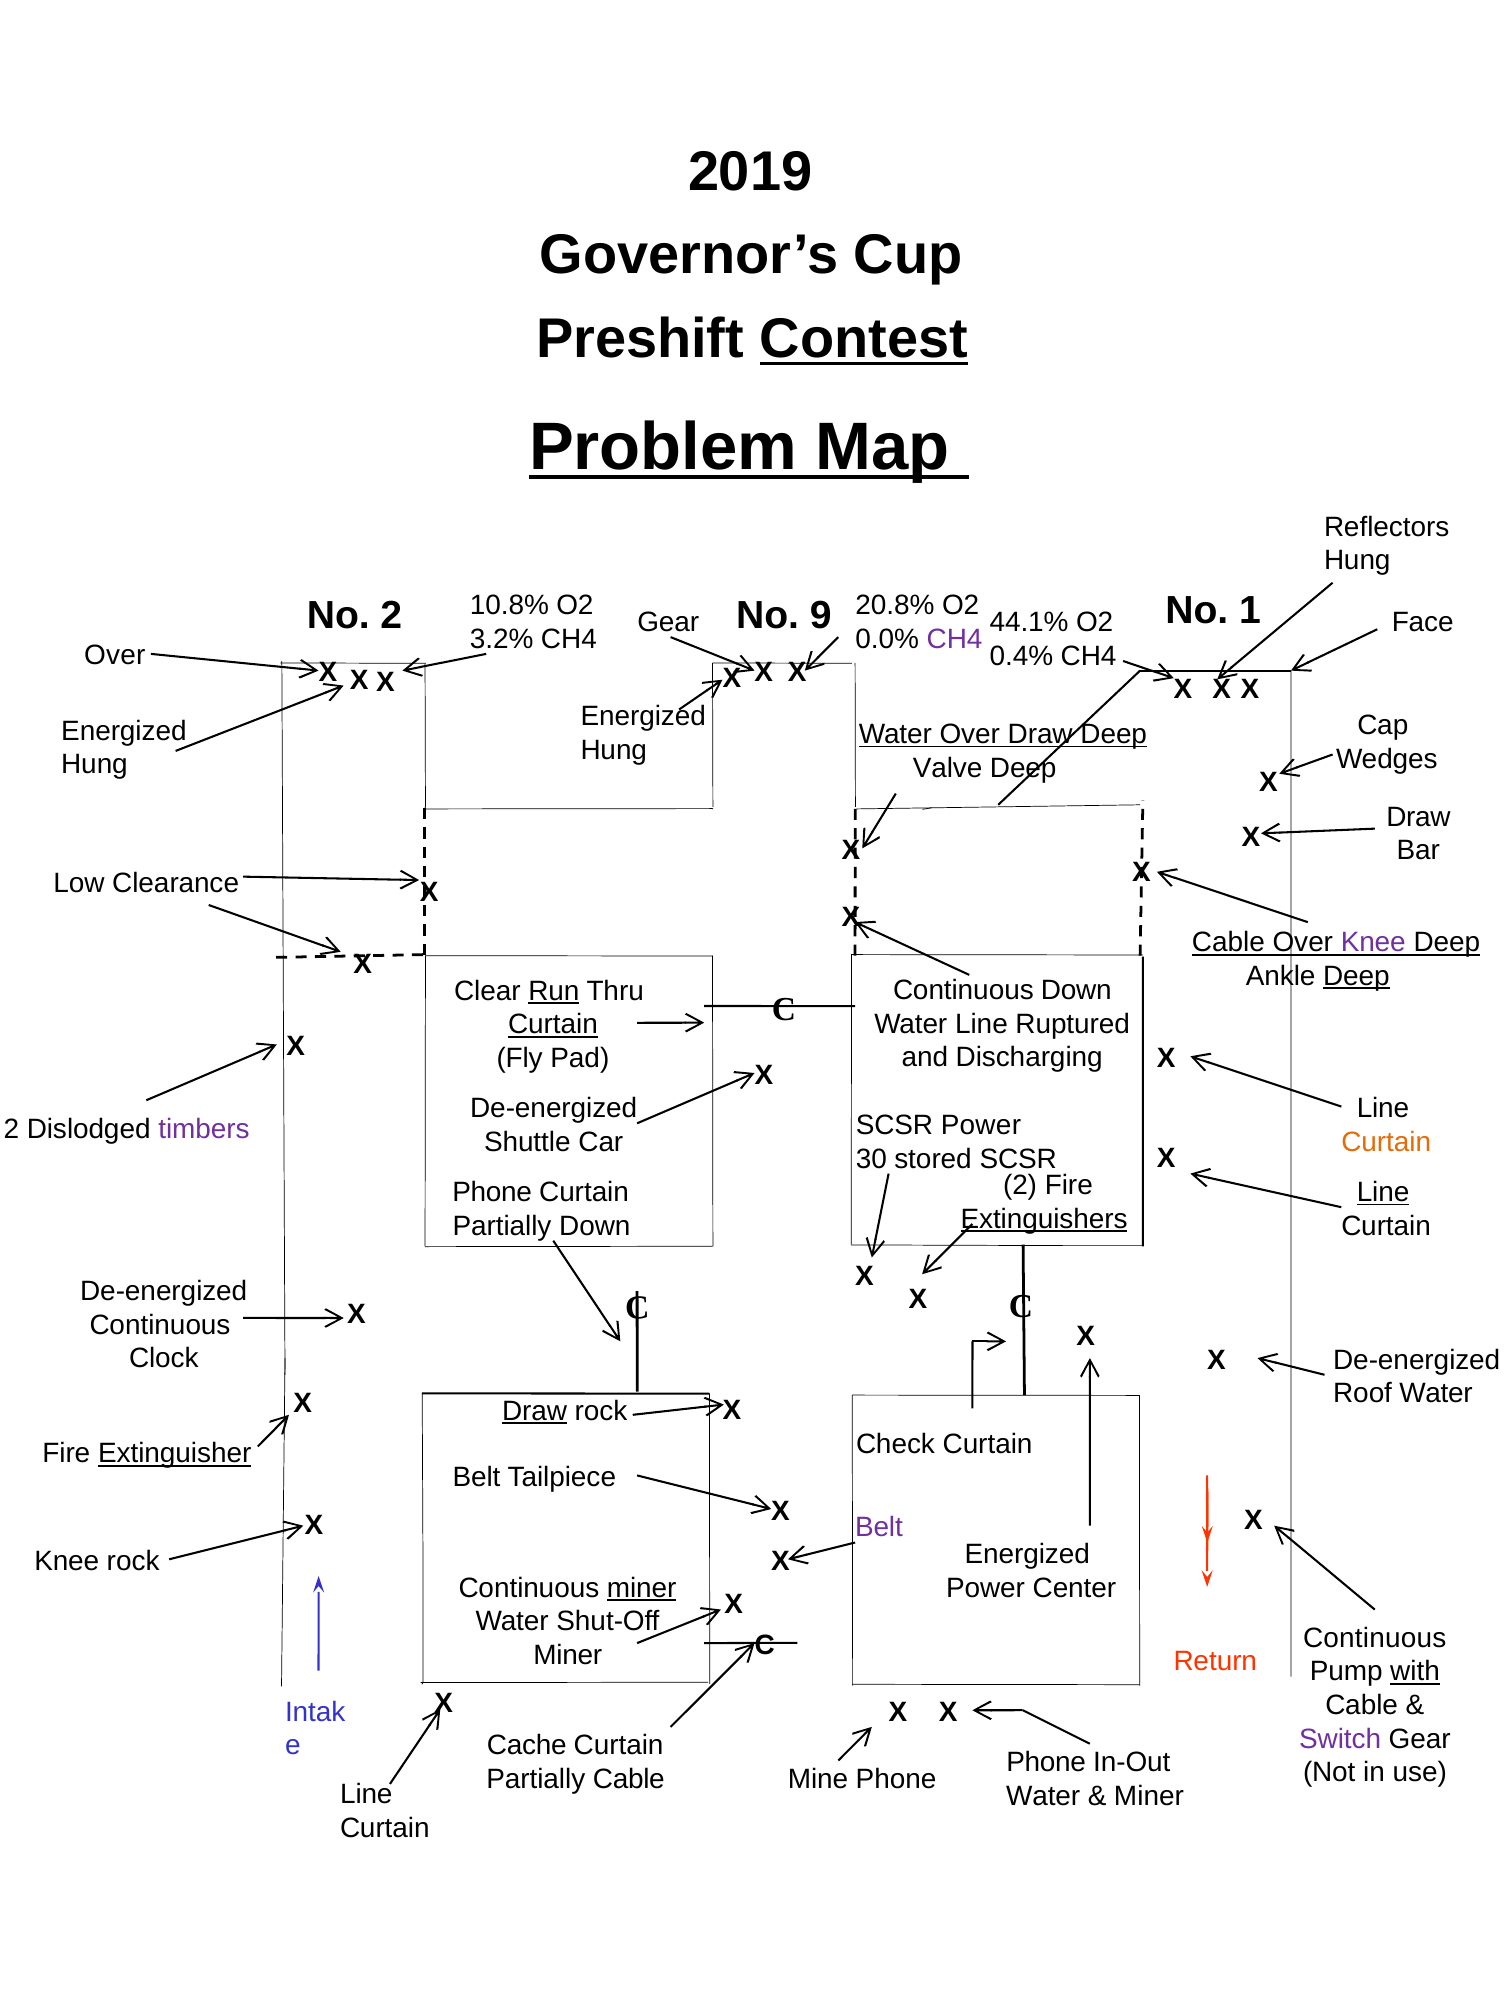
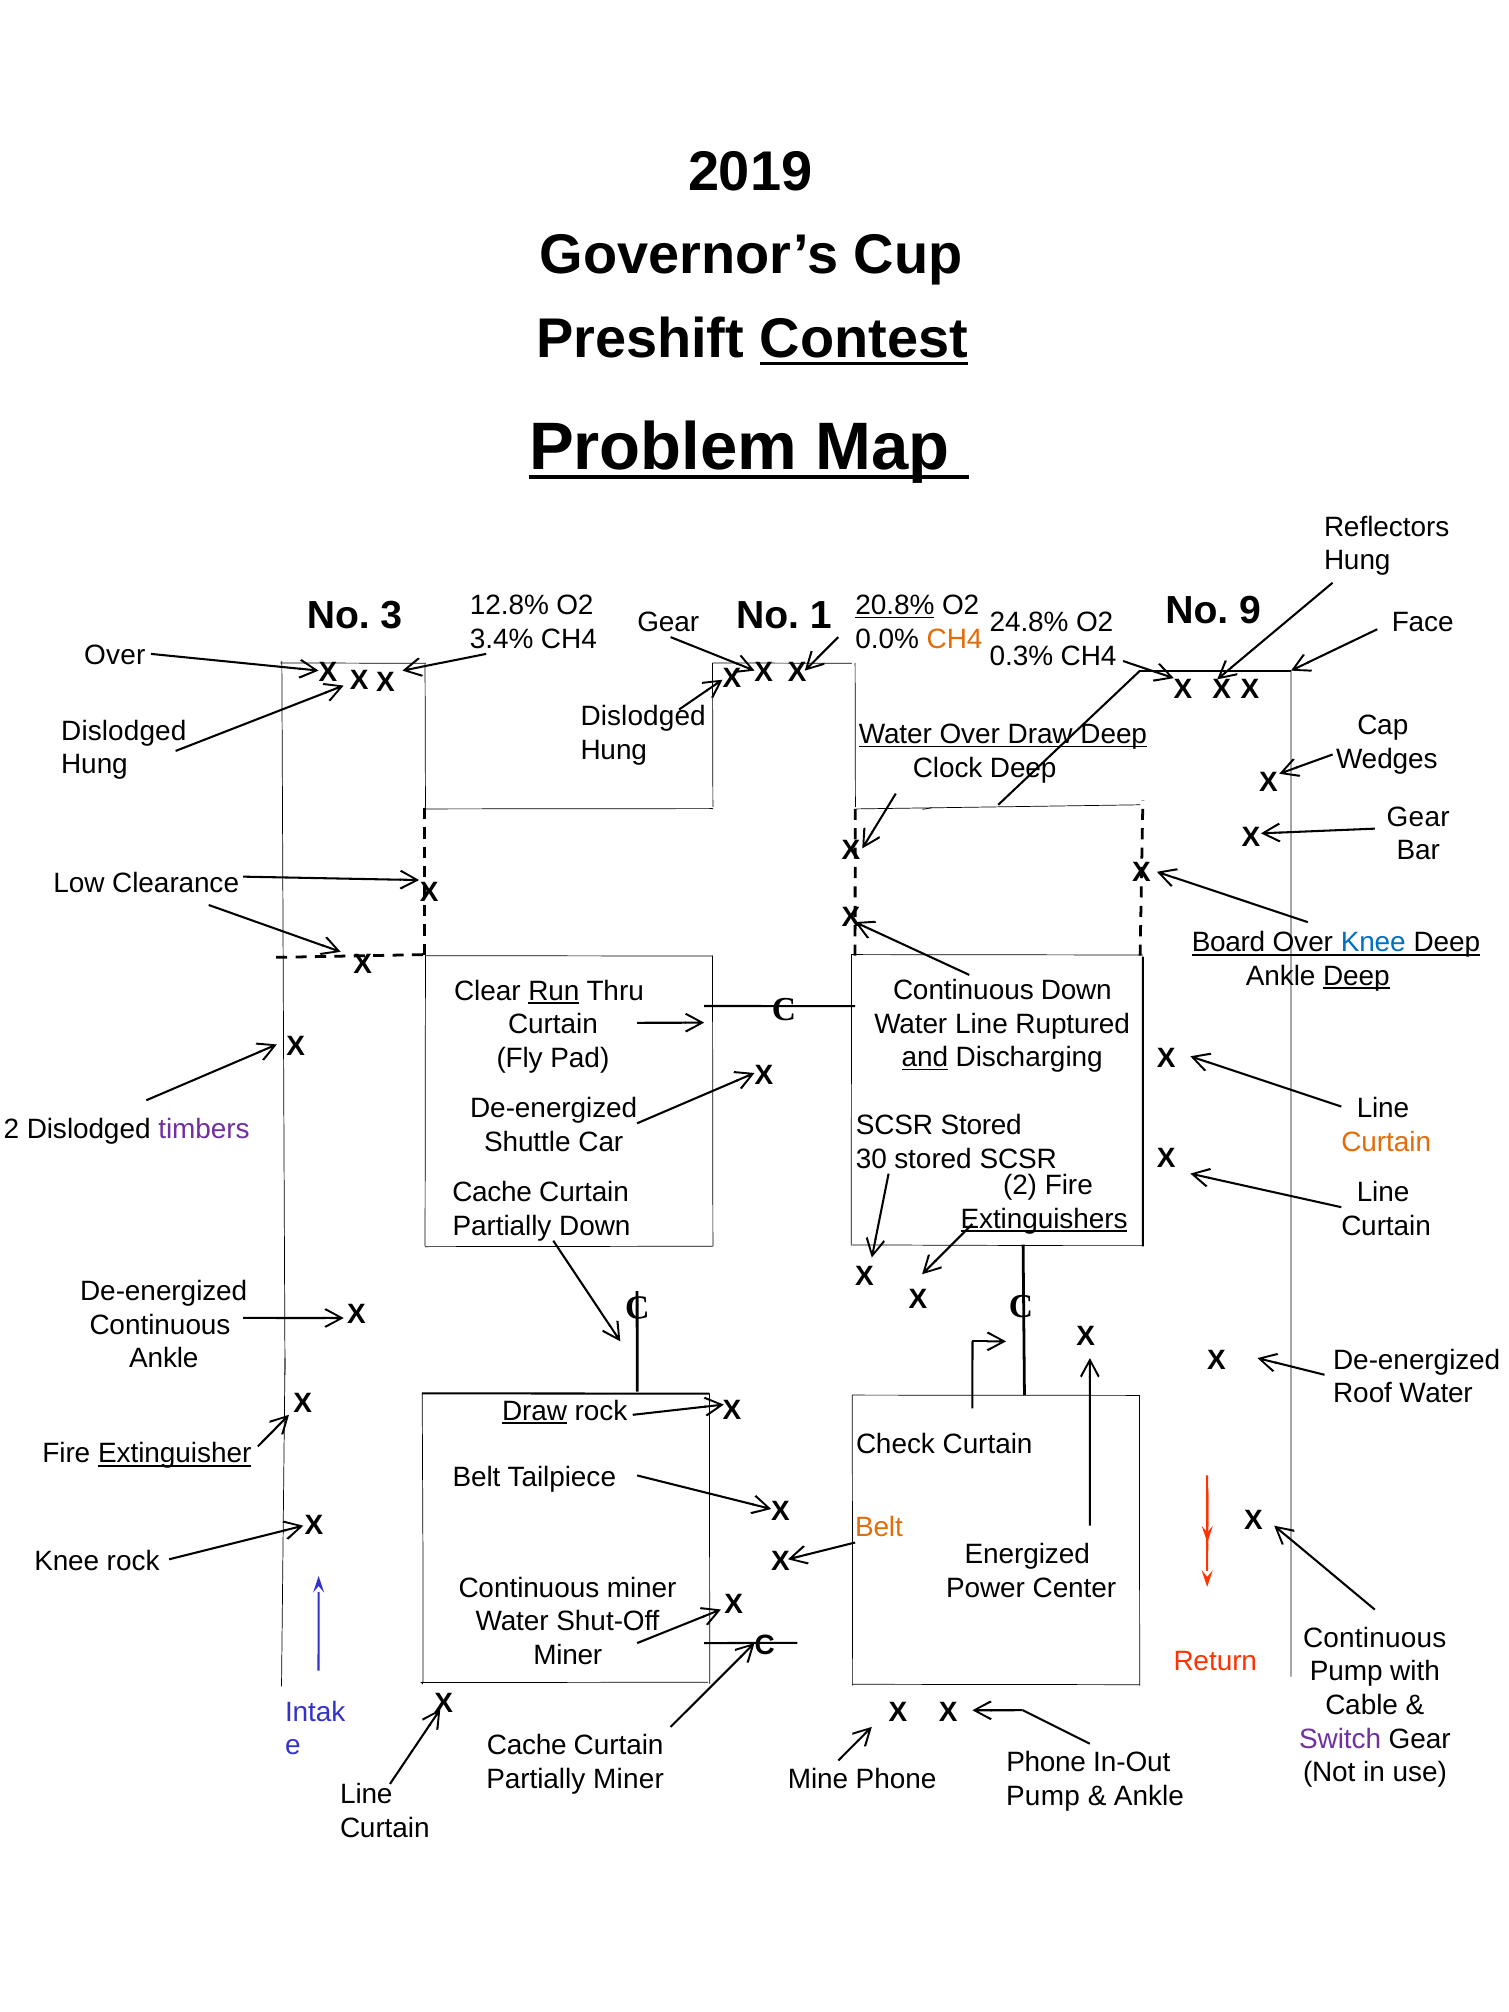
10.8%: 10.8% -> 12.8% (509, 605)
20.8% underline: none -> present (895, 605)
No 2: 2 -> 3 (391, 615)
9: 9 -> 1 (821, 615)
1: 1 -> 9 (1250, 611)
44.1%: 44.1% -> 24.8% (1029, 622)
3.2%: 3.2% -> 3.4% (502, 639)
CH4 colour: purple -> orange (955, 639)
0.4%: 0.4% -> 0.3% (1021, 656)
Energized: Energized -> Dislodged (643, 717)
Energized: Energized -> Dislodged (124, 731)
Valve: Valve -> Clock (948, 768)
Draw: Draw -> Gear (1418, 817)
Cable: Cable -> Board (1229, 943)
Knee colour: purple -> blue (1373, 943)
Curtain underline: present -> none (553, 1025)
and underline: none -> present (925, 1058)
SCSR Power: Power -> Stored (981, 1125)
Phone: Phone -> Cache (492, 1192)
Line underline: present -> none (1383, 1192)
Clock: Clock -> Ankle (164, 1359)
Belt colour: purple -> orange (879, 1528)
miner underline: present -> none (642, 1588)
with underline: present -> none (1415, 1672)
Partially Cable: Cable -> Miner (629, 1779)
Water: Water -> Pump (1043, 1796)
Miner: Miner -> Ankle (1149, 1796)
